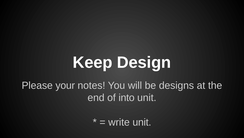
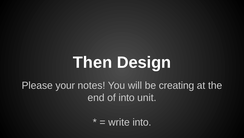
Keep: Keep -> Then (93, 62)
designs: designs -> creating (176, 85)
write unit: unit -> into (142, 122)
